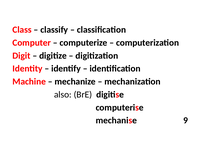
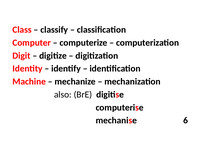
9: 9 -> 6 (186, 120)
